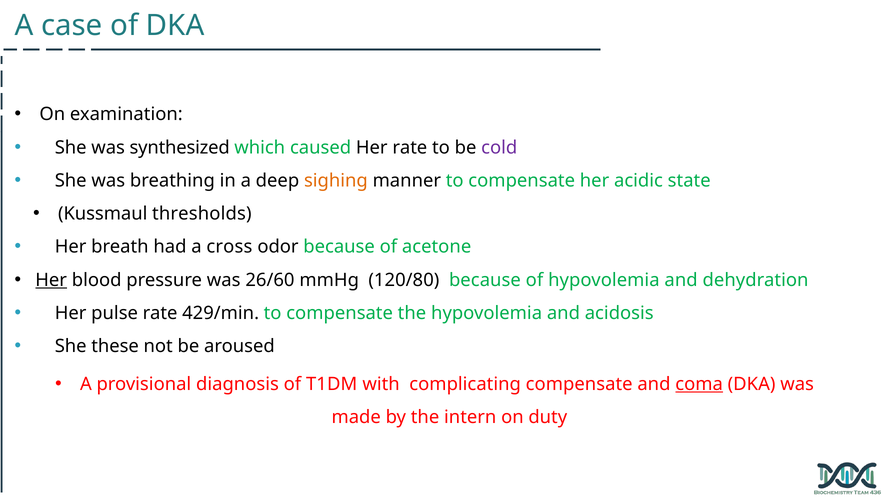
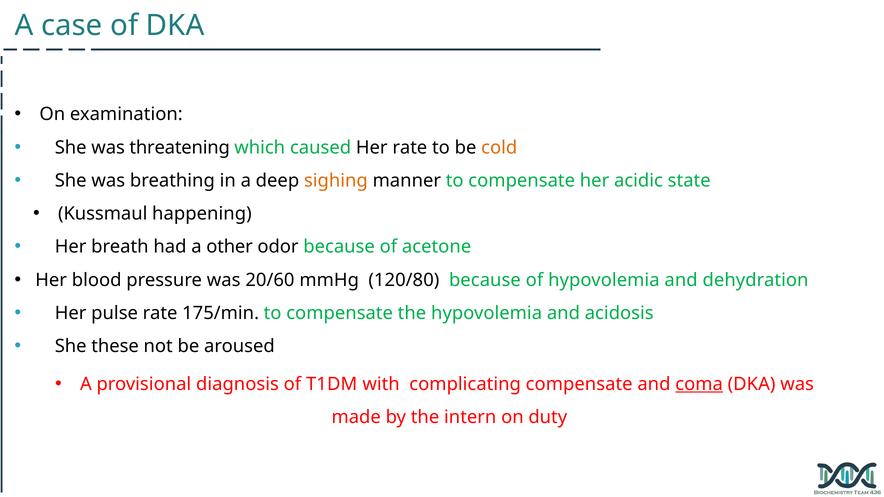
synthesized: synthesized -> threatening (180, 148)
cold colour: purple -> orange (499, 148)
thresholds: thresholds -> happening (202, 214)
cross: cross -> other (230, 247)
Her underline: present -> none (51, 280)
26/60: 26/60 -> 20/60 (270, 280)
429/min: 429/min -> 175/min (221, 313)
